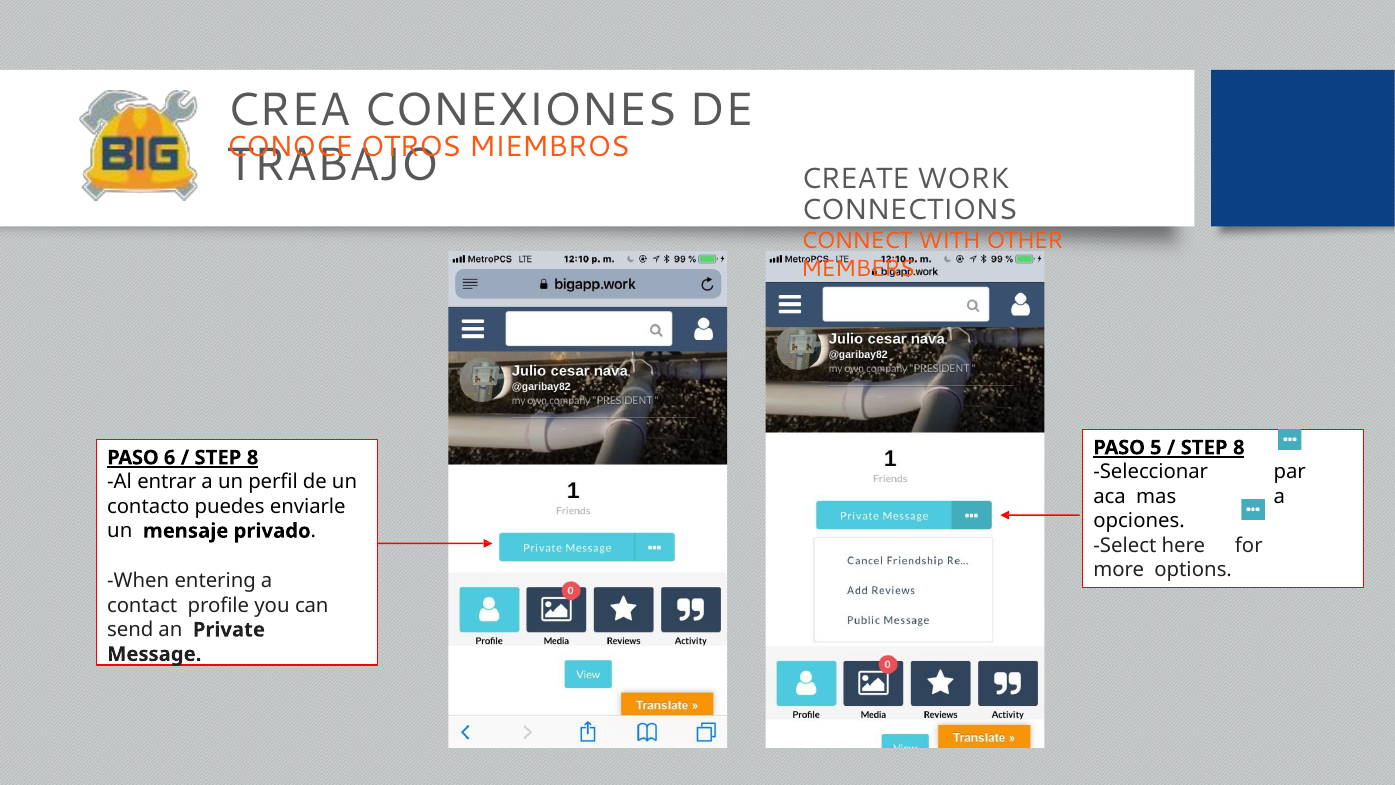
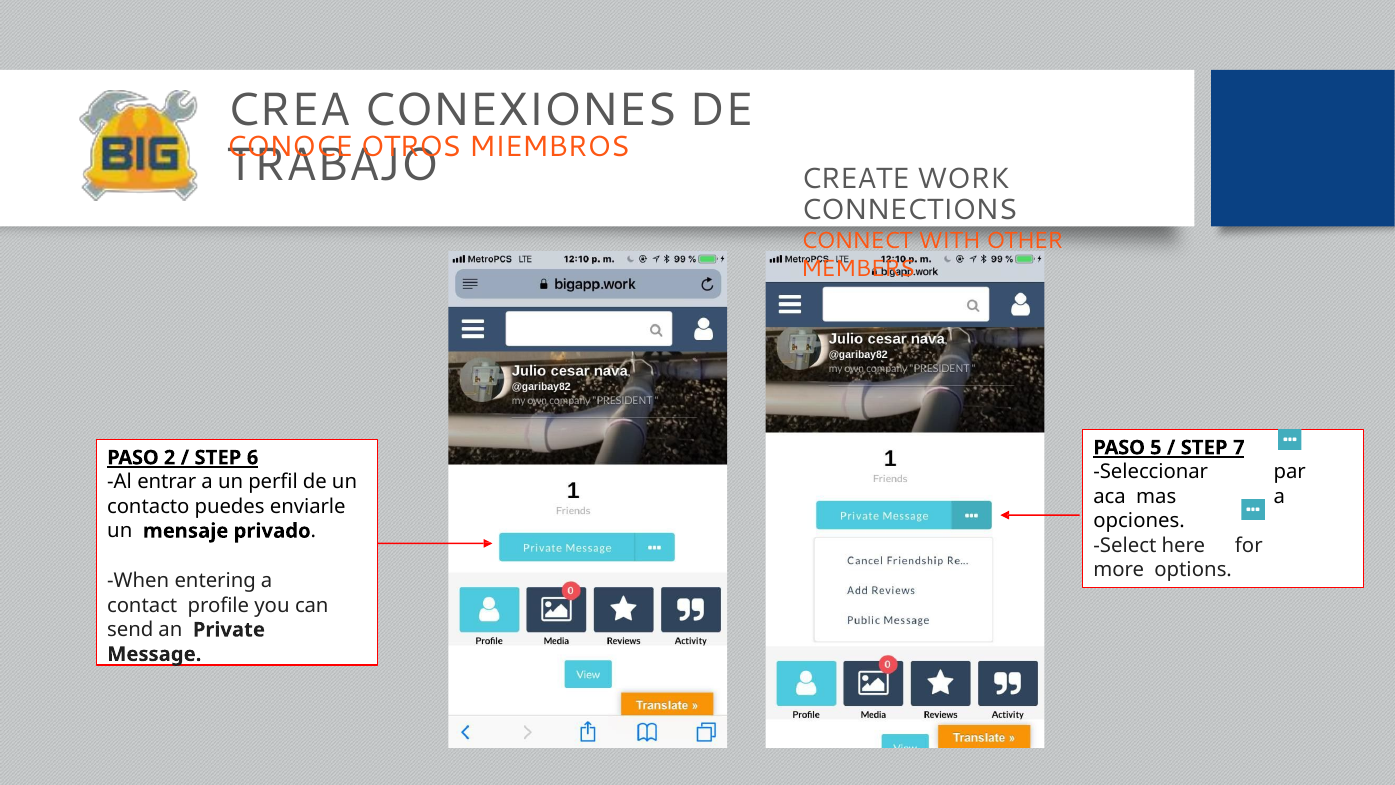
8: 8 -> 7 (1239, 447)
6: 6 -> 2 (170, 458)
8: 8 -> 6 (253, 458)
